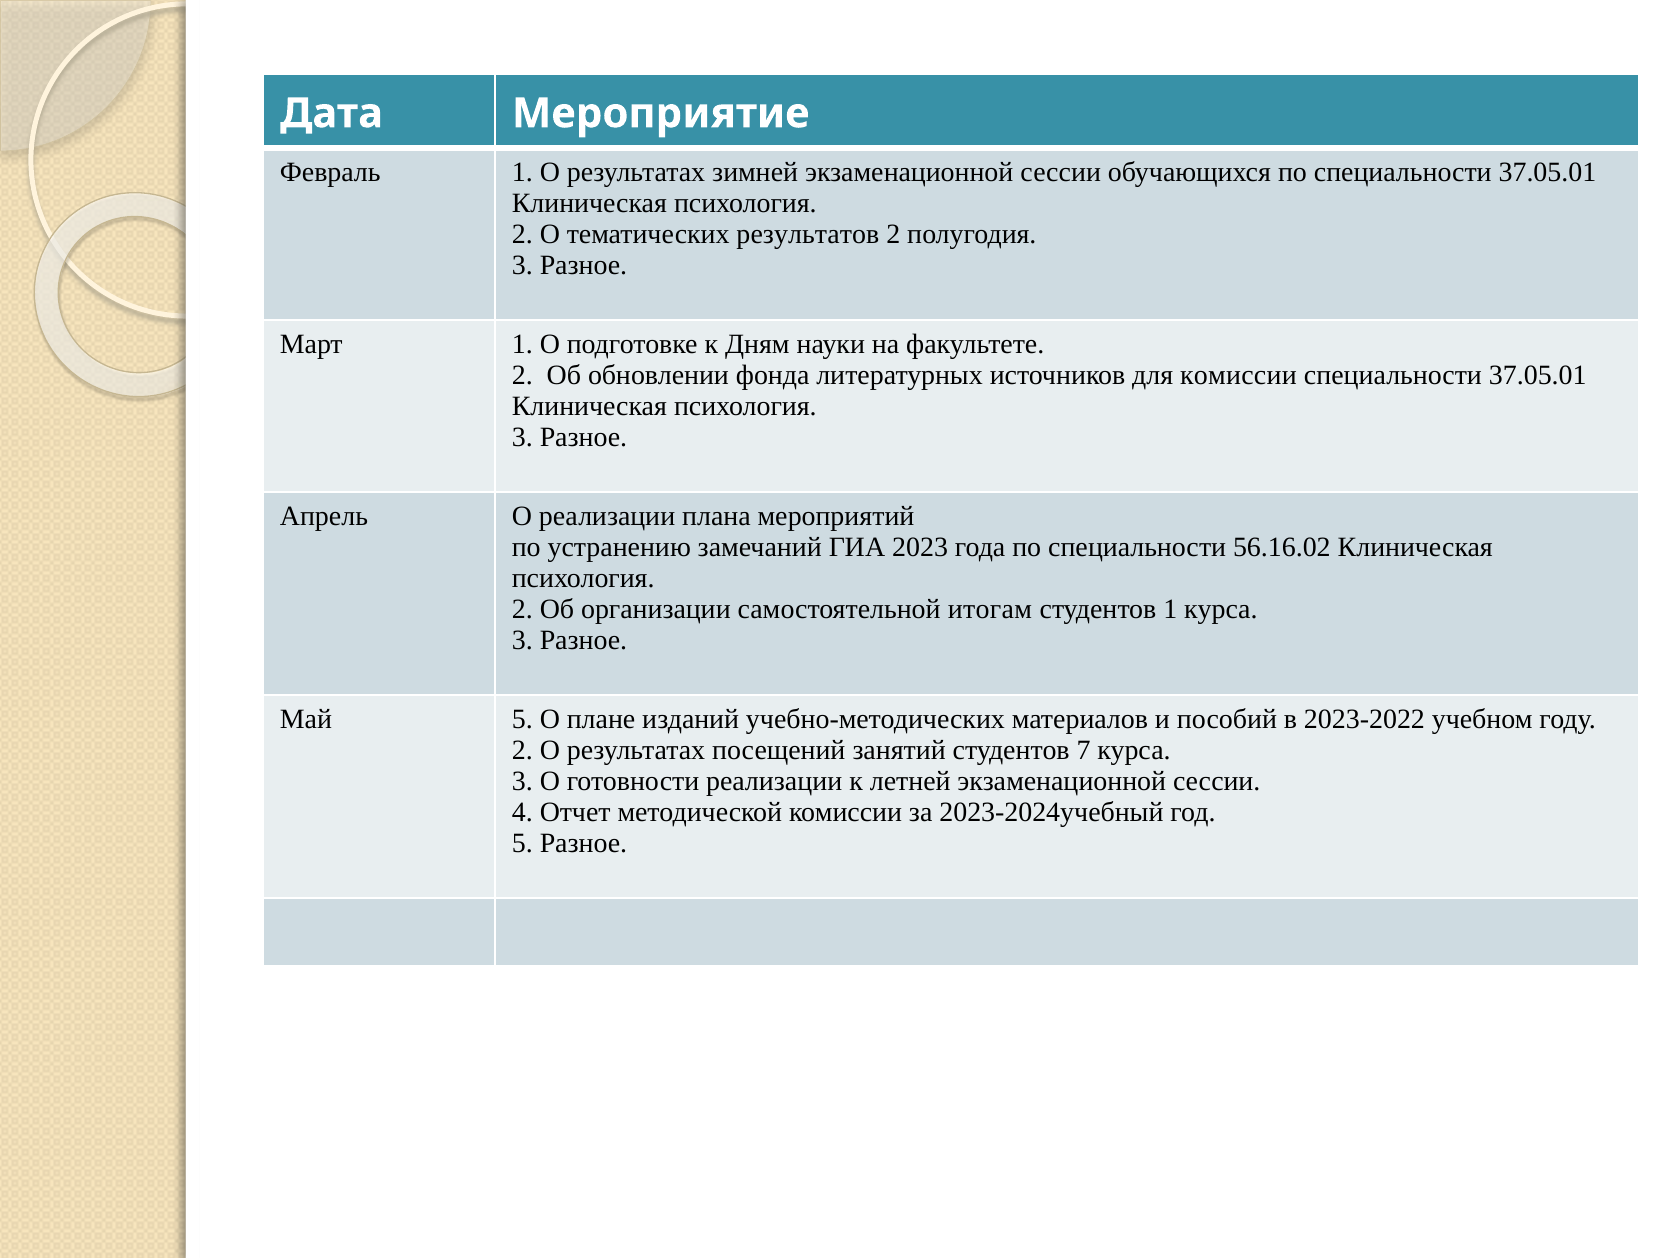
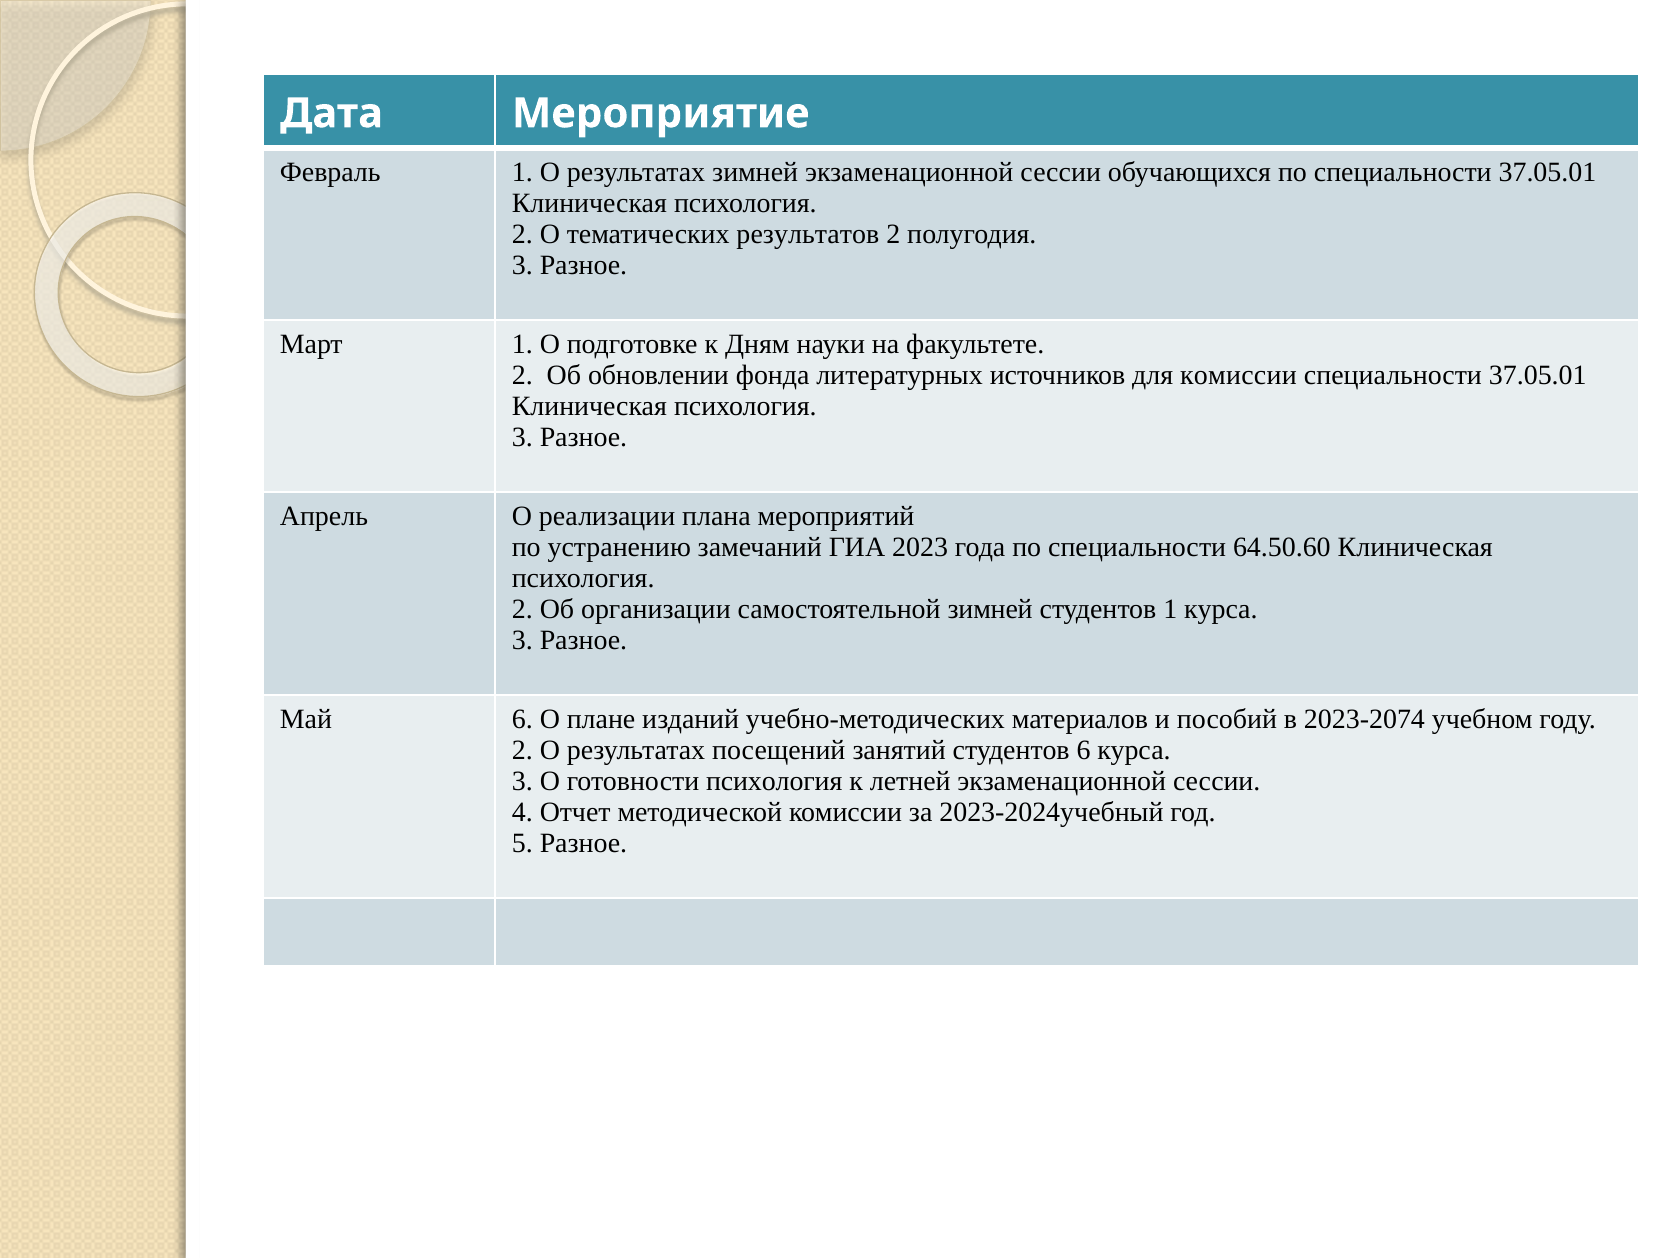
56.16.02: 56.16.02 -> 64.50.60 (1282, 547)
самостоятельной итогам: итогам -> зимней (990, 609)
Май 5: 5 -> 6 (522, 719)
2023-2022: 2023-2022 -> 2023-2074 (1364, 719)
студентов 7: 7 -> 6 (1084, 750)
готовности реализации: реализации -> психология (774, 781)
